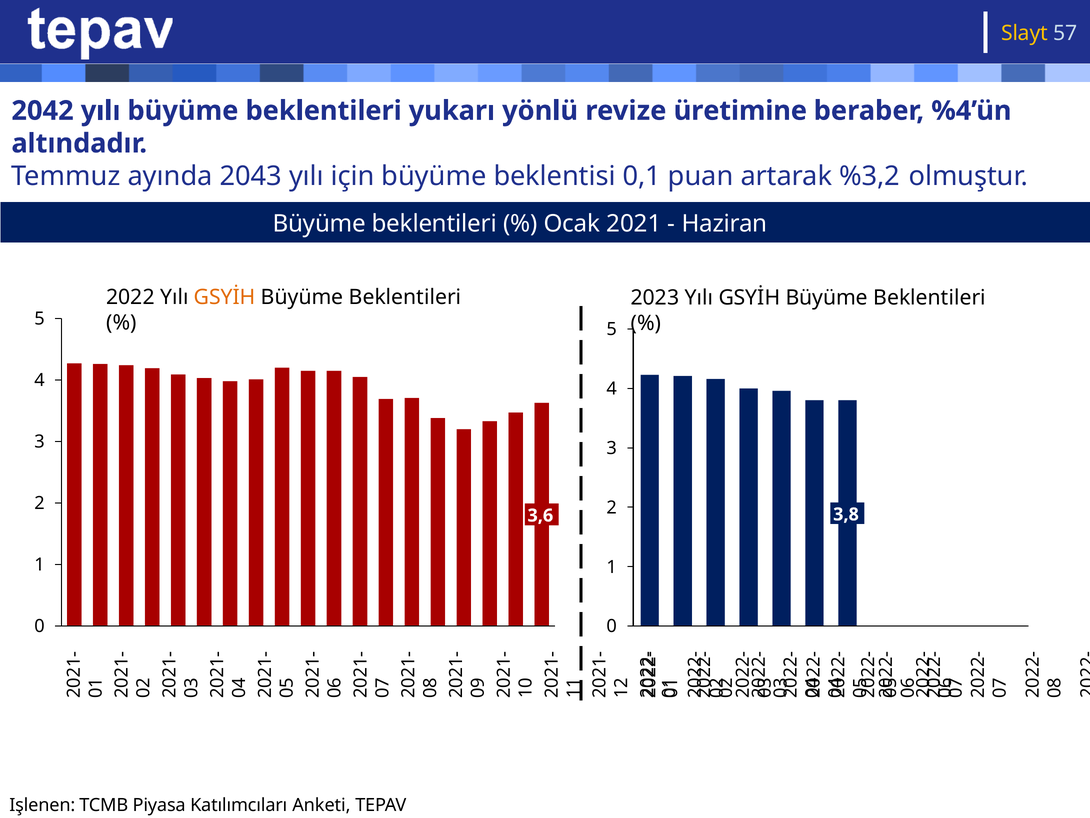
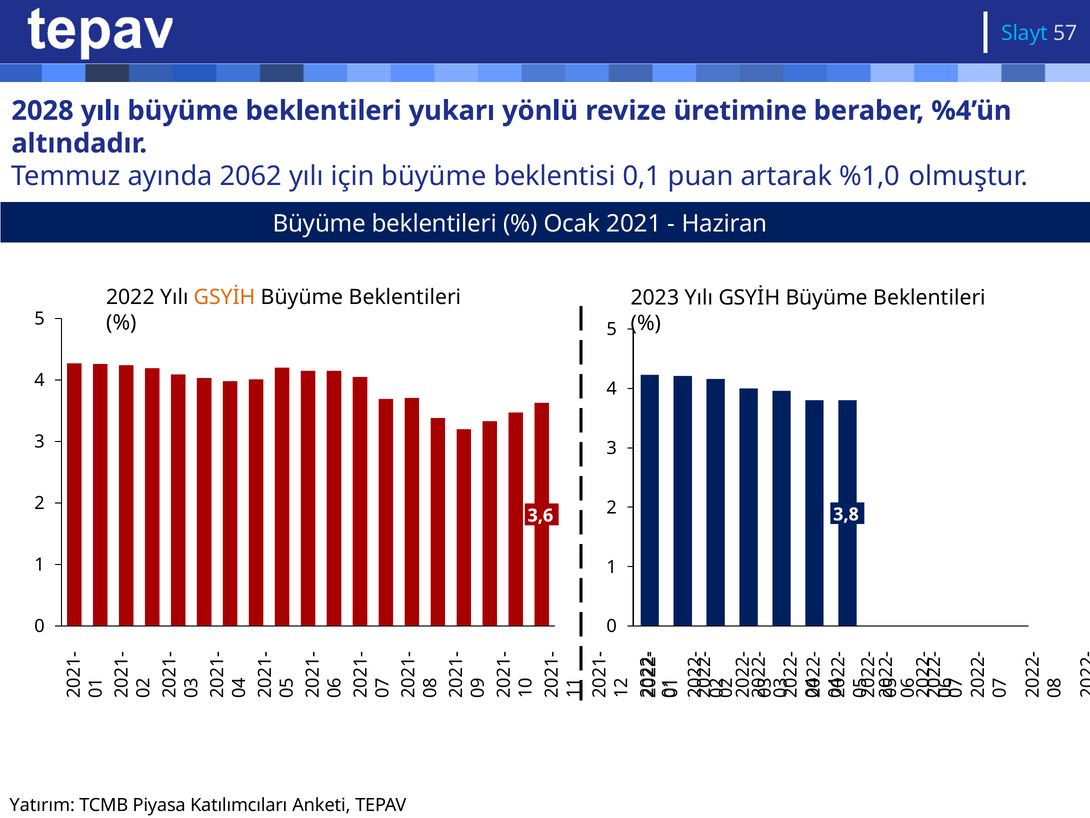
Slayt colour: yellow -> light blue (1025, 33)
2042: 2042 -> 2028 (43, 111)
2043: 2043 -> 2062 (251, 176)
%3,2: %3,2 -> %1,0 (870, 176)
Işlenen: Işlenen -> Yatırım (42, 805)
